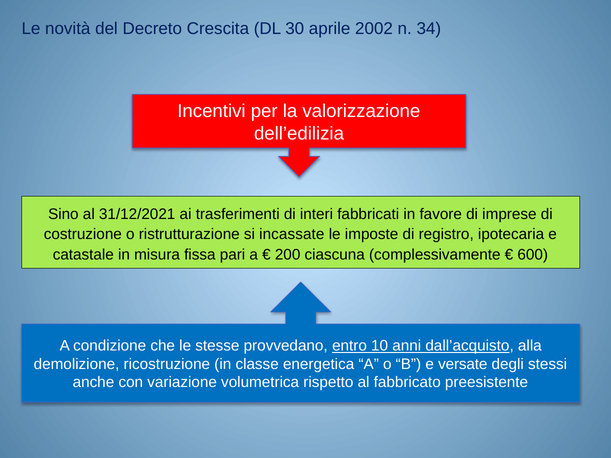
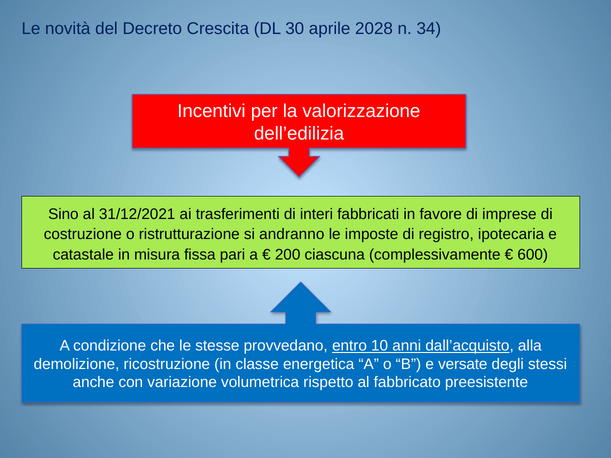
2002: 2002 -> 2028 (374, 29)
incassate: incassate -> andranno (292, 235)
